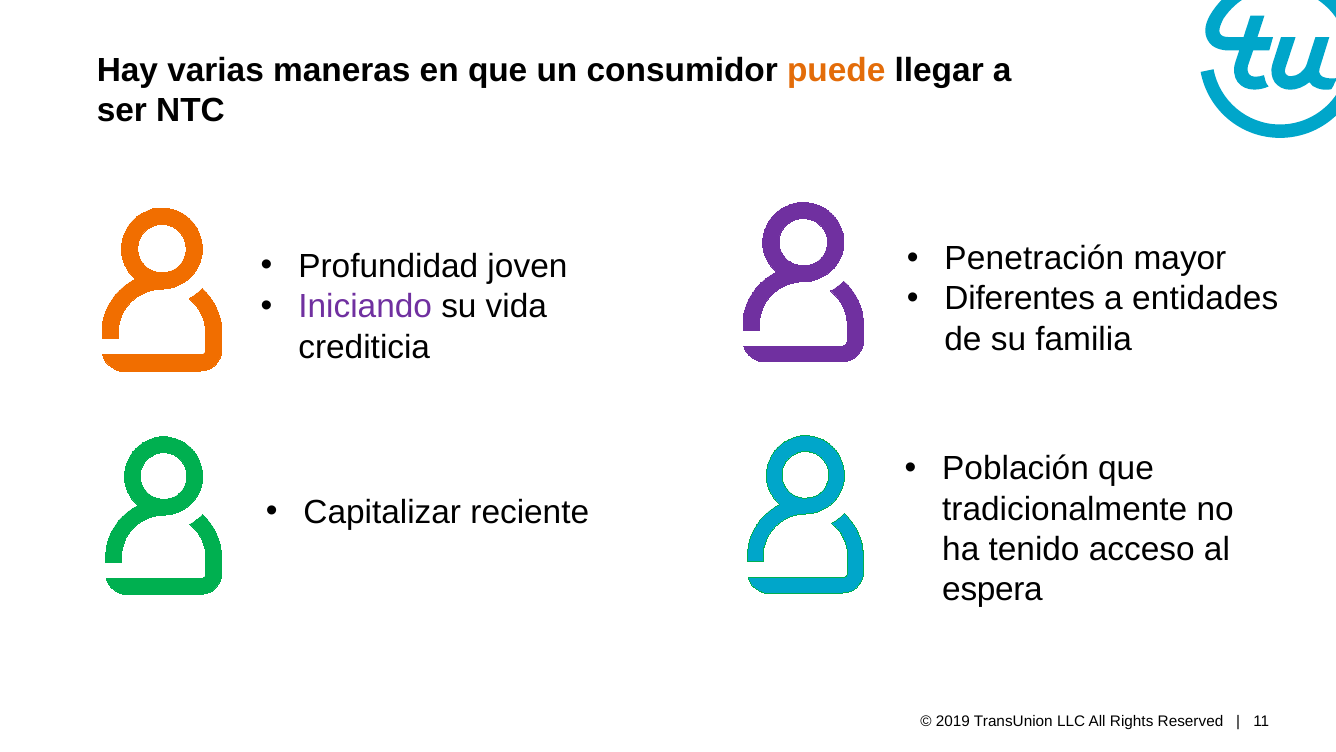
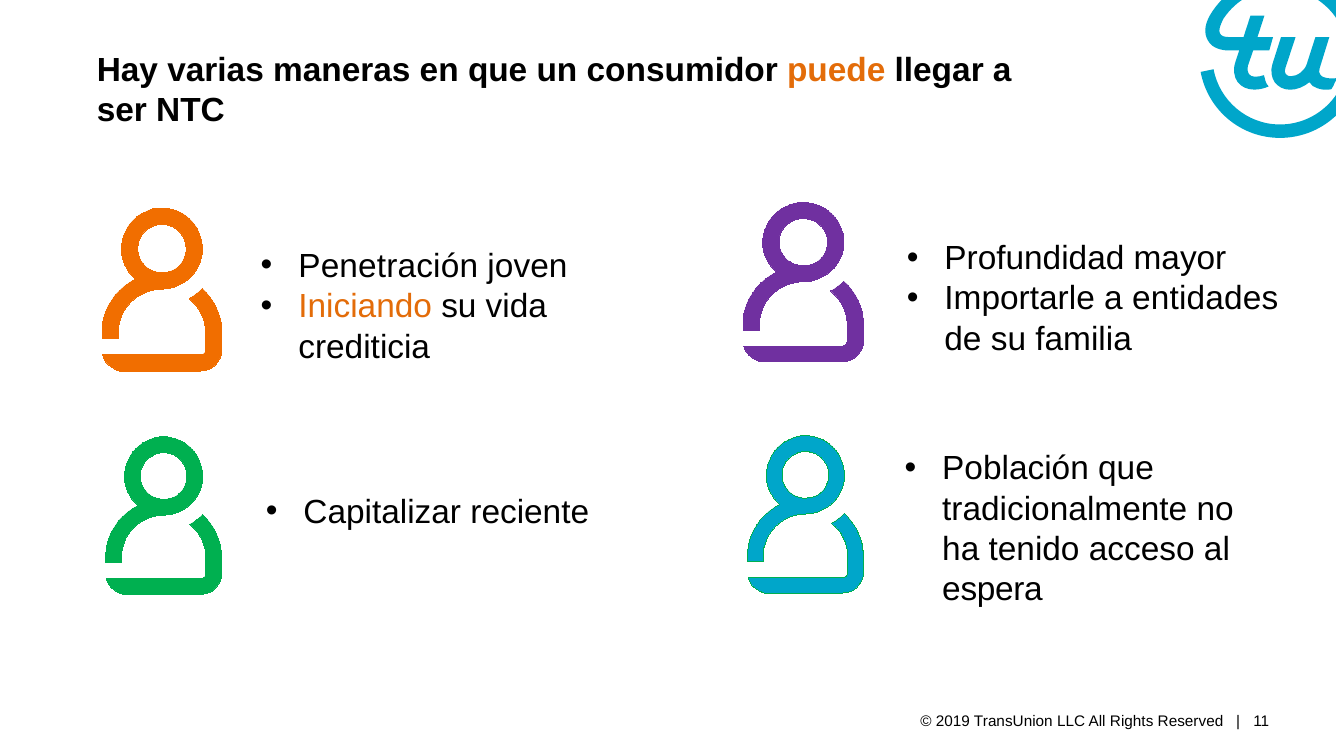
Penetración: Penetración -> Profundidad (1034, 259)
Profundidad: Profundidad -> Penetración (388, 267)
Diferentes: Diferentes -> Importarle (1020, 299)
Iniciando colour: purple -> orange (365, 307)
